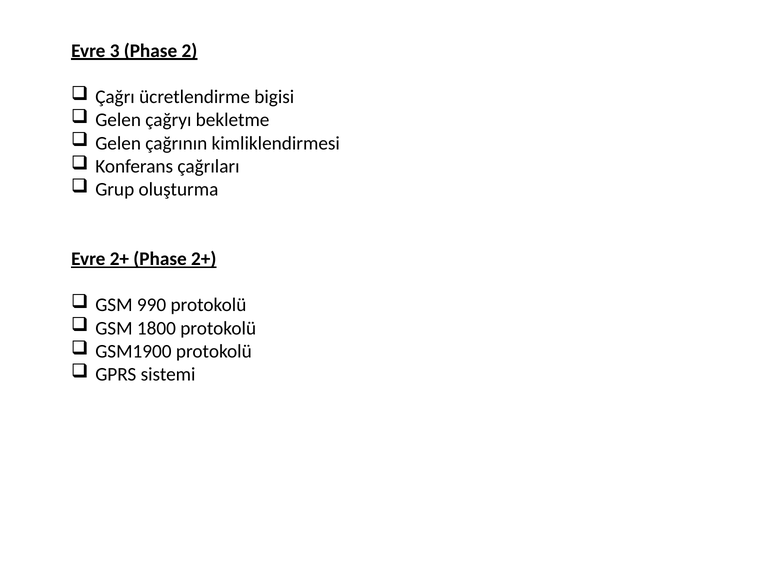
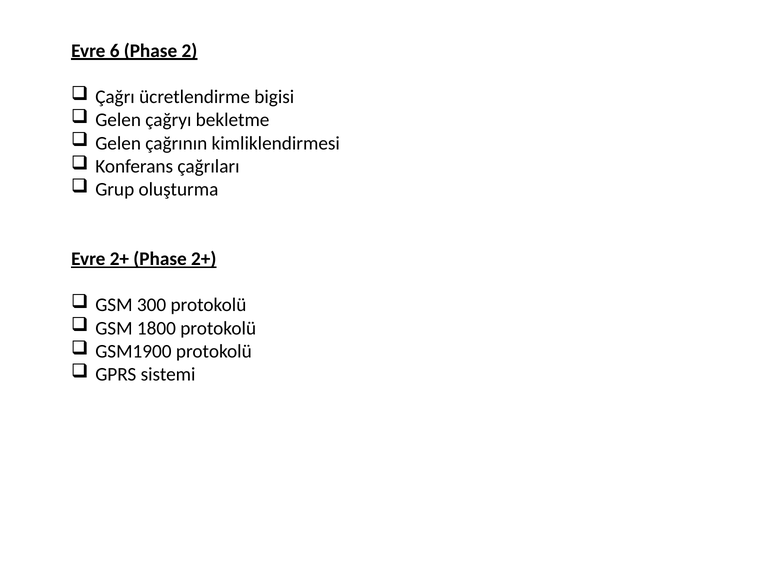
3: 3 -> 6 (115, 51)
990: 990 -> 300 (152, 305)
